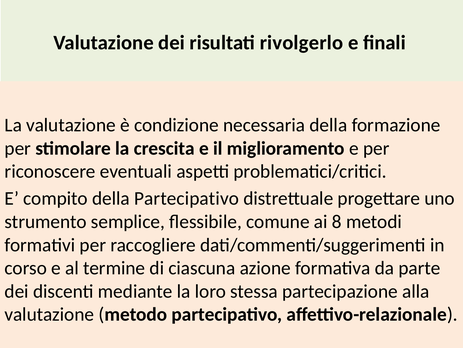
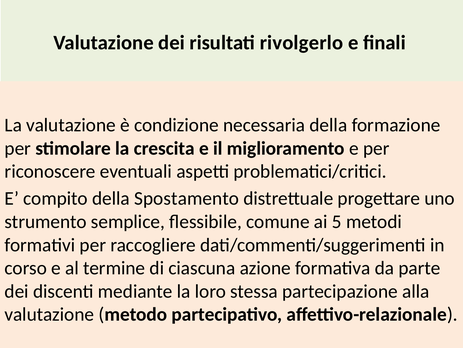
della Partecipativo: Partecipativo -> Spostamento (187, 198)
8: 8 -> 5 (337, 221)
